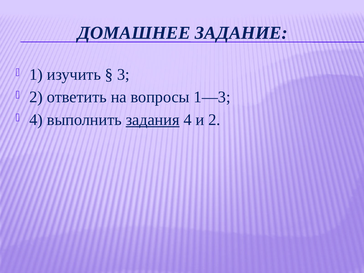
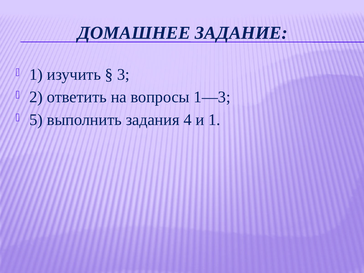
4: 4 -> 5 (36, 120)
задания underline: present -> none (153, 120)
и 2: 2 -> 1 (214, 120)
